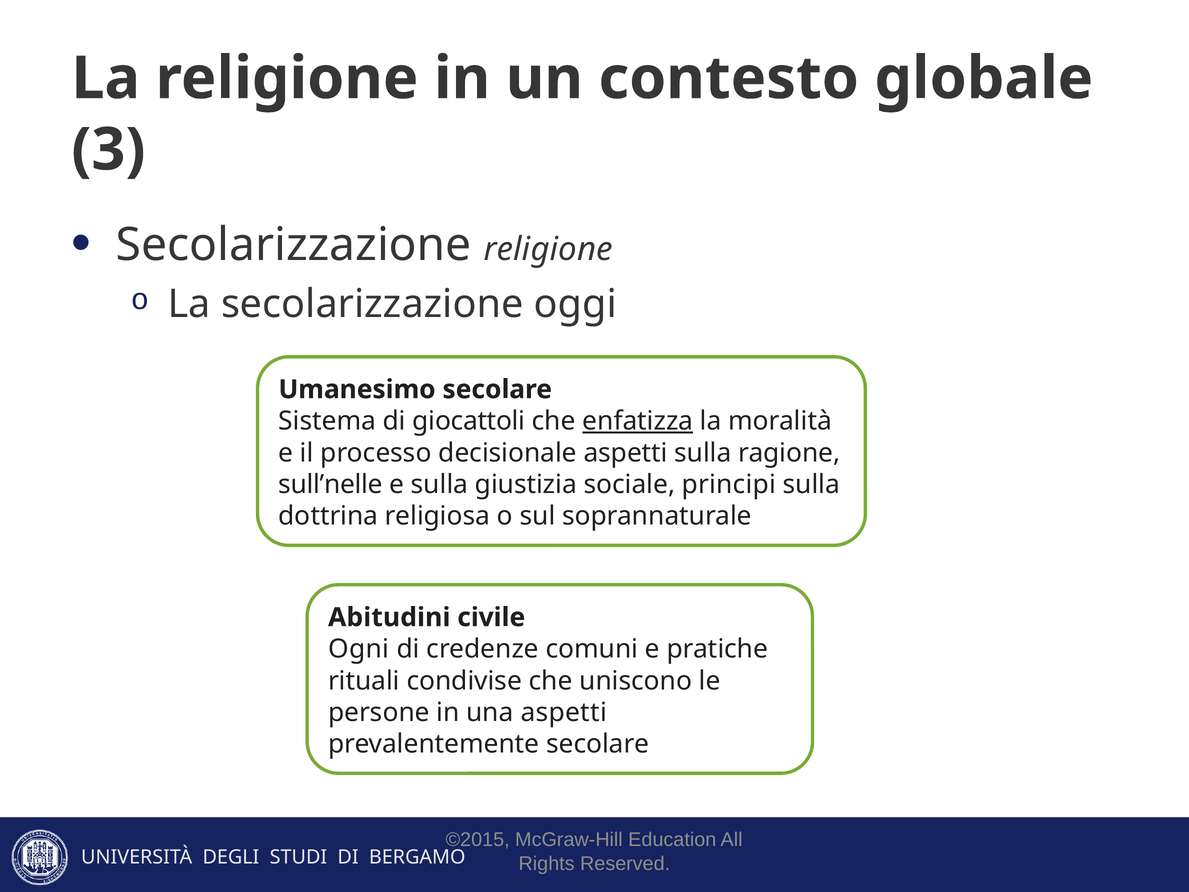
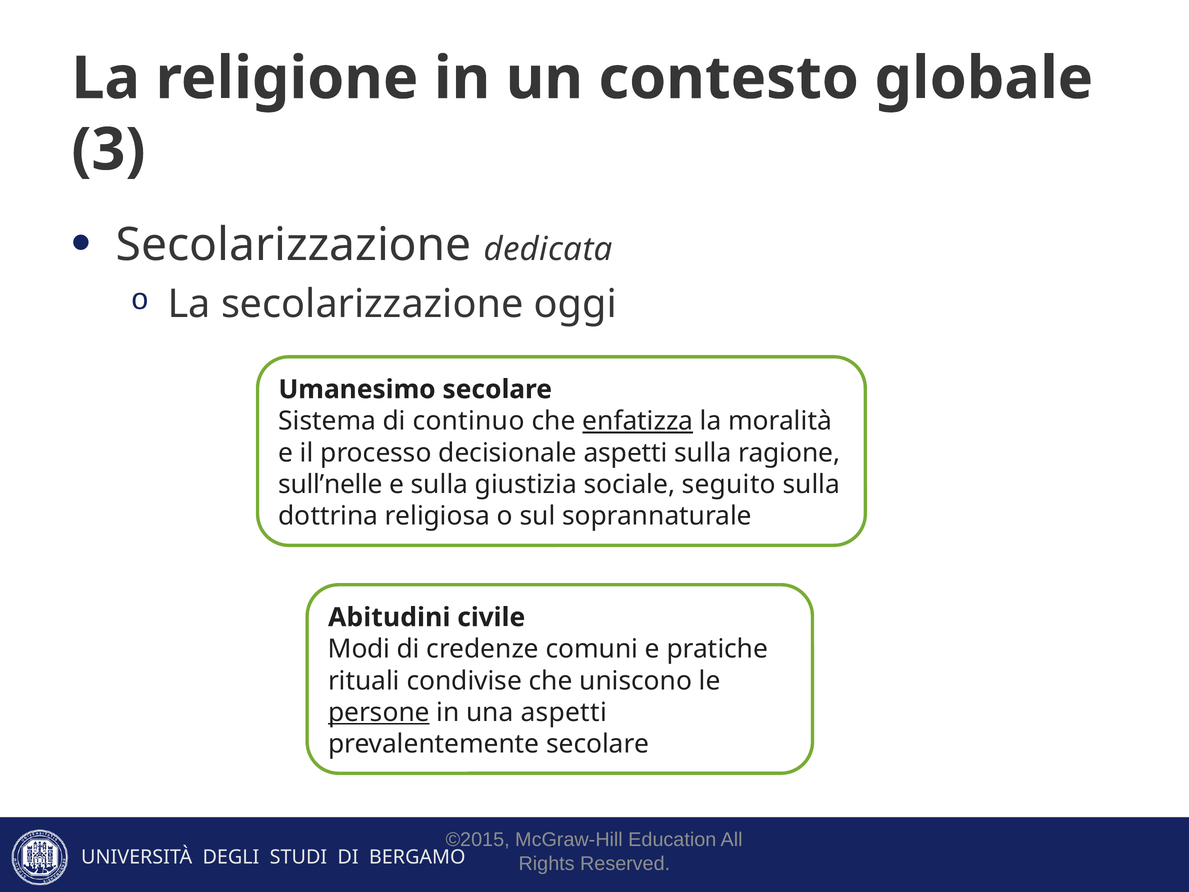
Secolarizzazione religione: religione -> dedicata (548, 249)
giocattoli: giocattoli -> continuo (469, 421)
principi: principi -> seguito (729, 484)
Ogni: Ogni -> Modi (359, 649)
persone underline: none -> present (379, 712)
